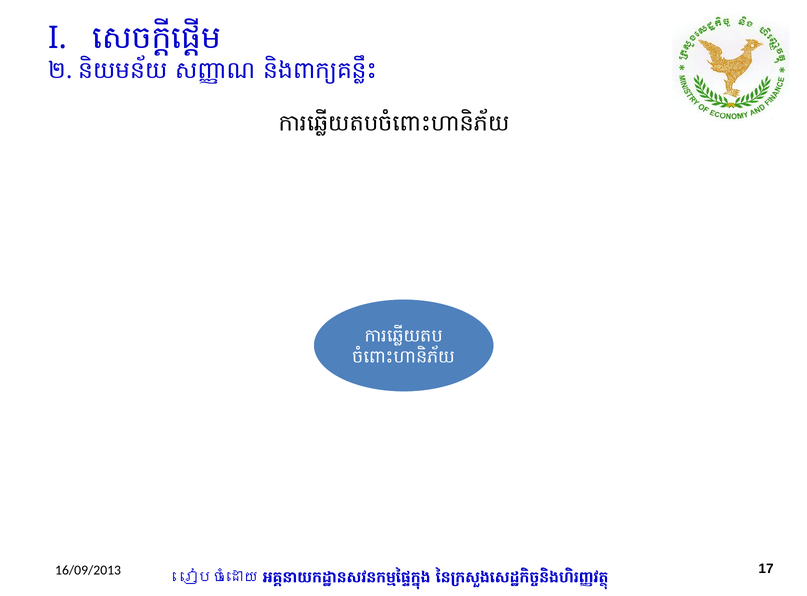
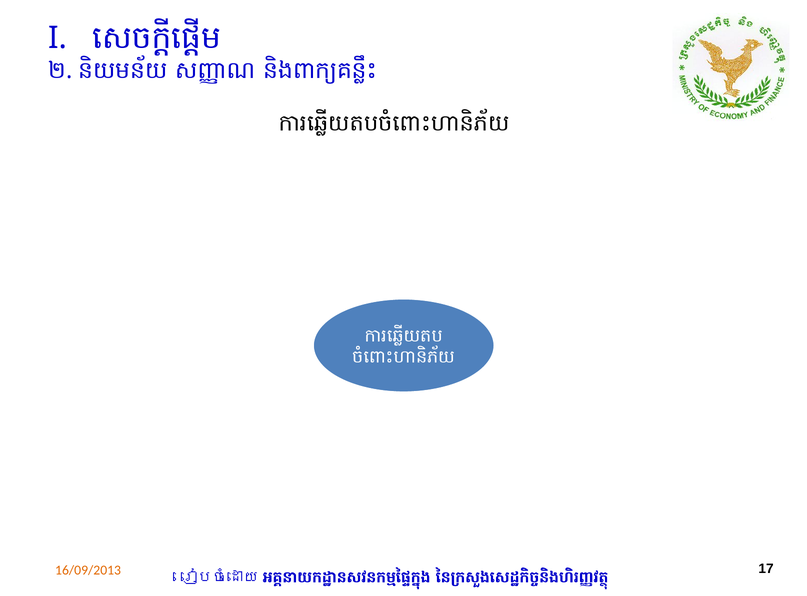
16/09/2013 colour: black -> orange (88, 570)
